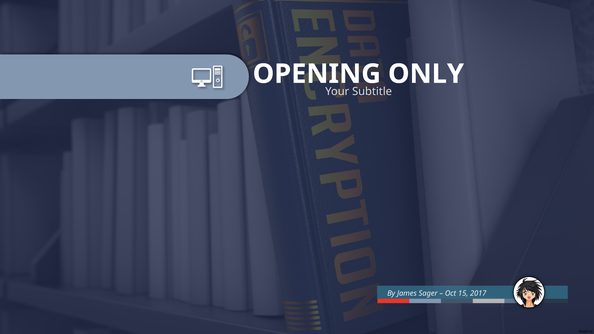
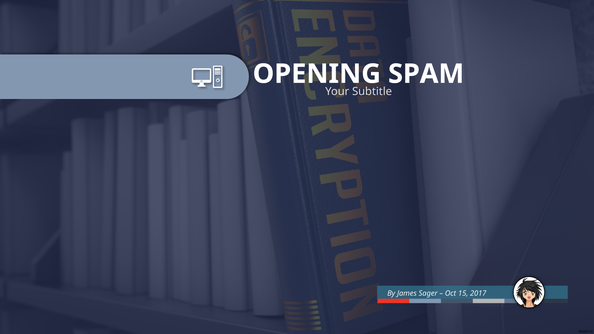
ONLY: ONLY -> SPAM (426, 74)
